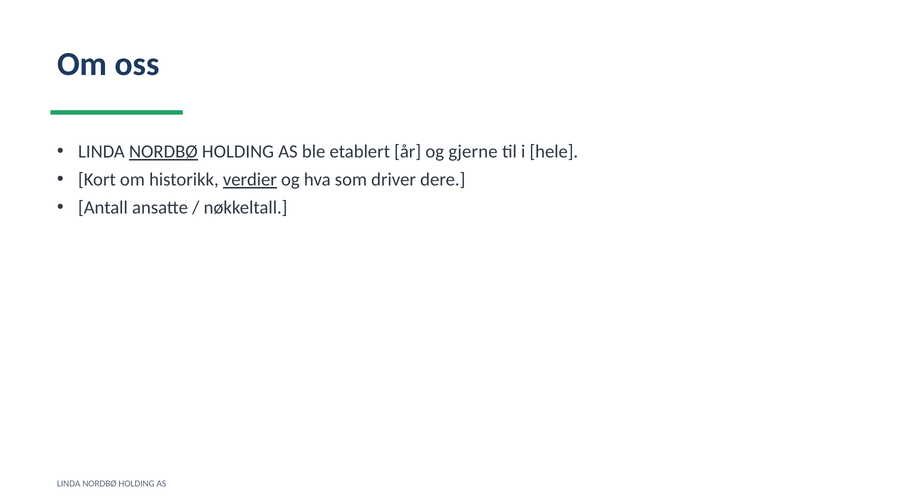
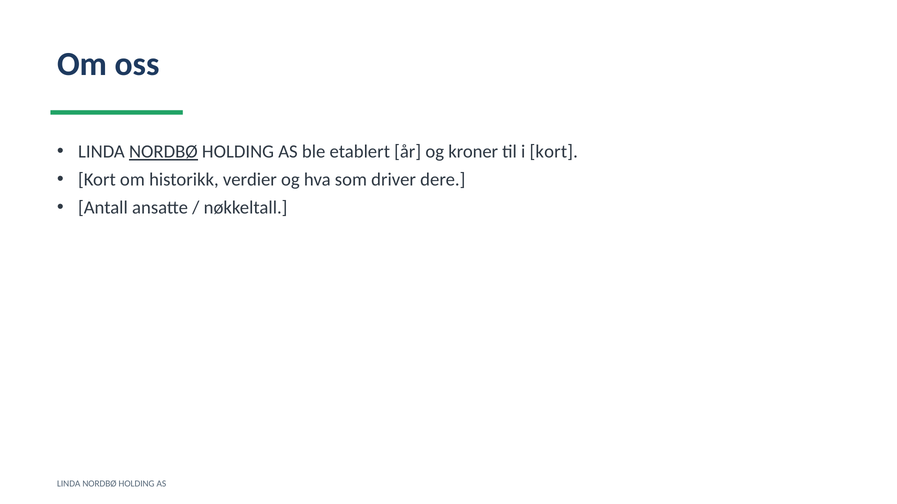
gjerne: gjerne -> kroner (473, 152)
i hele: hele -> kort (554, 152)
verdier underline: present -> none (250, 180)
